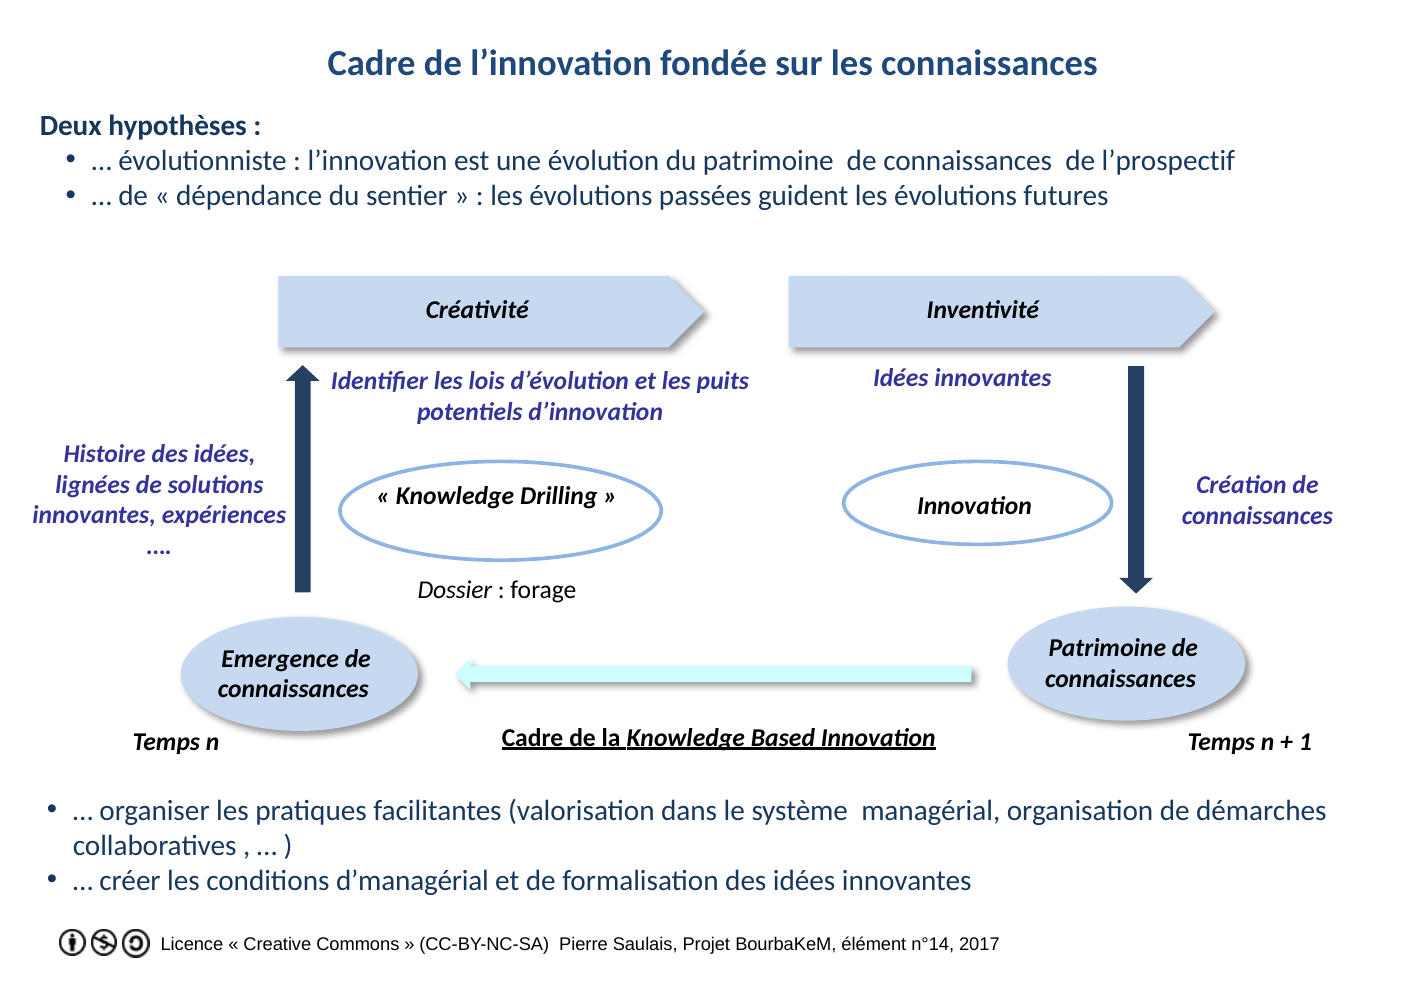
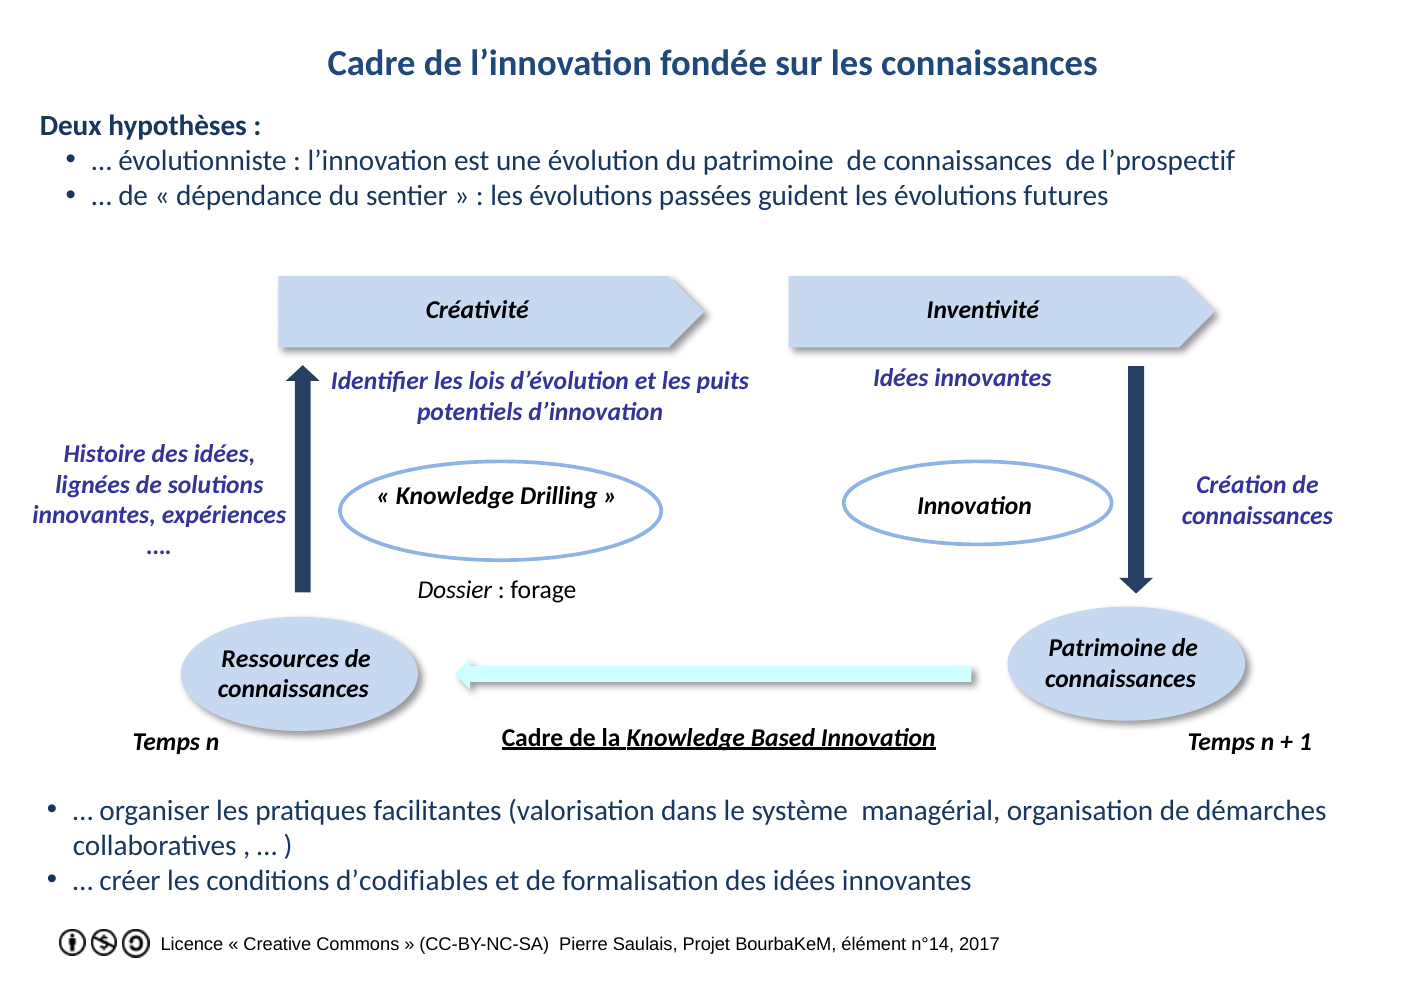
Emergence: Emergence -> Ressources (280, 658)
d’managérial: d’managérial -> d’codifiables (412, 880)
